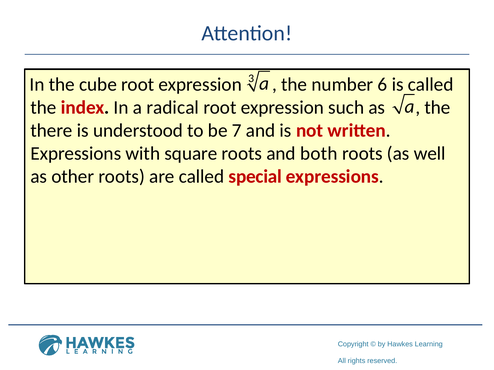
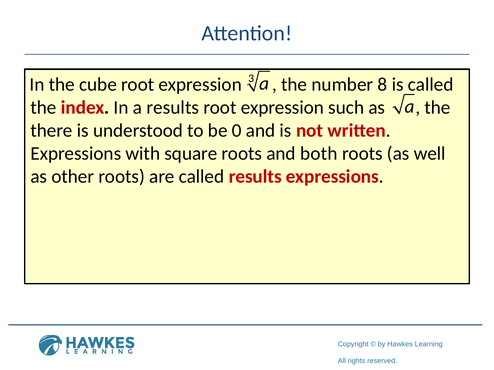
6: 6 -> 8 (382, 84)
a radical: radical -> results (173, 108)
7: 7 -> 0 (237, 131)
called special: special -> results (255, 177)
